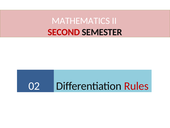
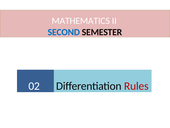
SECOND colour: red -> blue (64, 32)
